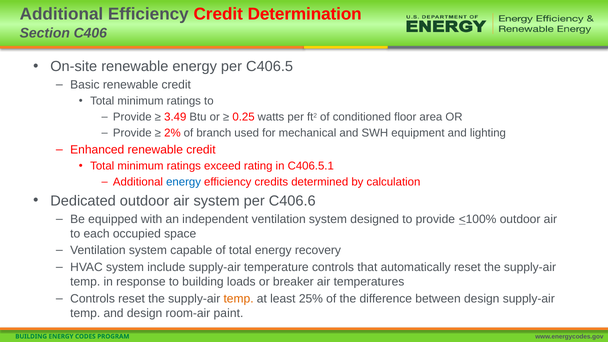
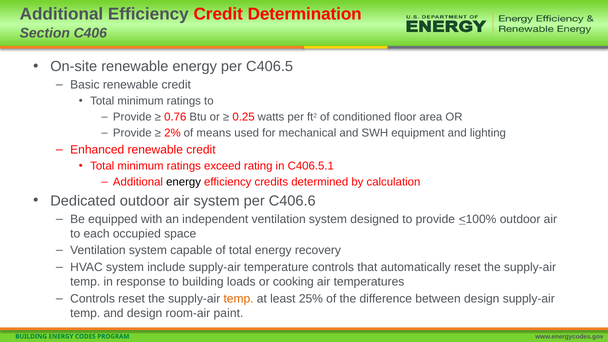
3.49: 3.49 -> 0.76 (175, 117)
branch: branch -> means (214, 133)
energy colour: blue -> black (184, 182)
breaker: breaker -> cooking (293, 282)
